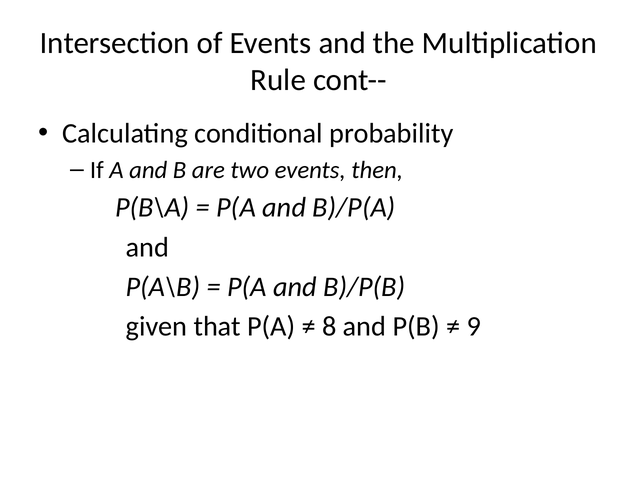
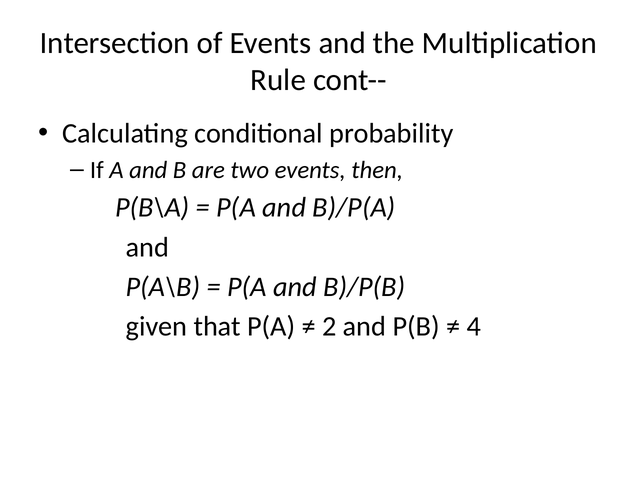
8: 8 -> 2 (329, 327)
9: 9 -> 4 (474, 327)
